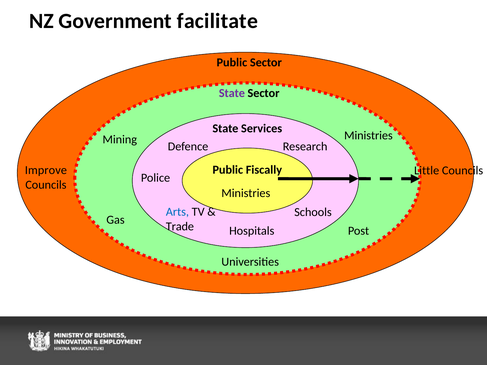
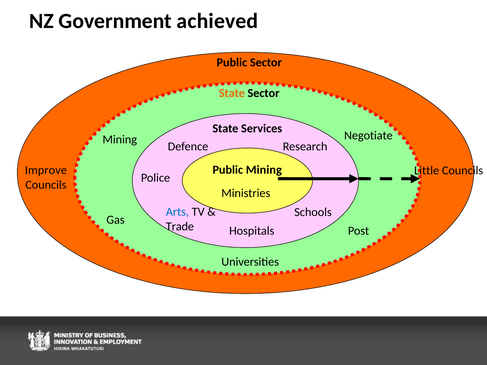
facilitate: facilitate -> achieved (217, 21)
State colour: purple -> orange (232, 93)
Ministries: Ministries -> Negotiate (368, 136)
Public Fiscally: Fiscally -> Mining (264, 170)
